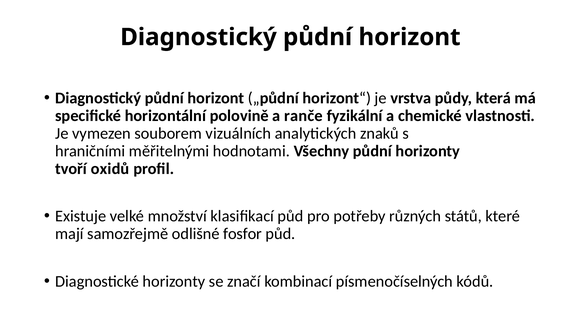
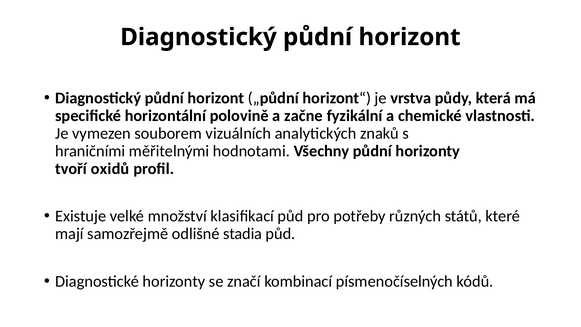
ranče: ranče -> začne (303, 116)
fosfor: fosfor -> stadia (243, 234)
